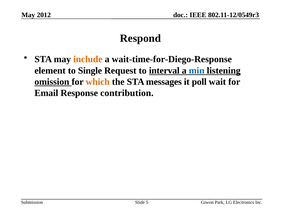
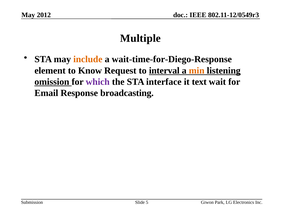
Respond: Respond -> Multiple (140, 38)
Single: Single -> Know (90, 70)
min colour: blue -> orange (197, 70)
which colour: orange -> purple (98, 82)
messages: messages -> interface (164, 82)
poll: poll -> text (199, 82)
contribution: contribution -> broadcasting (127, 93)
